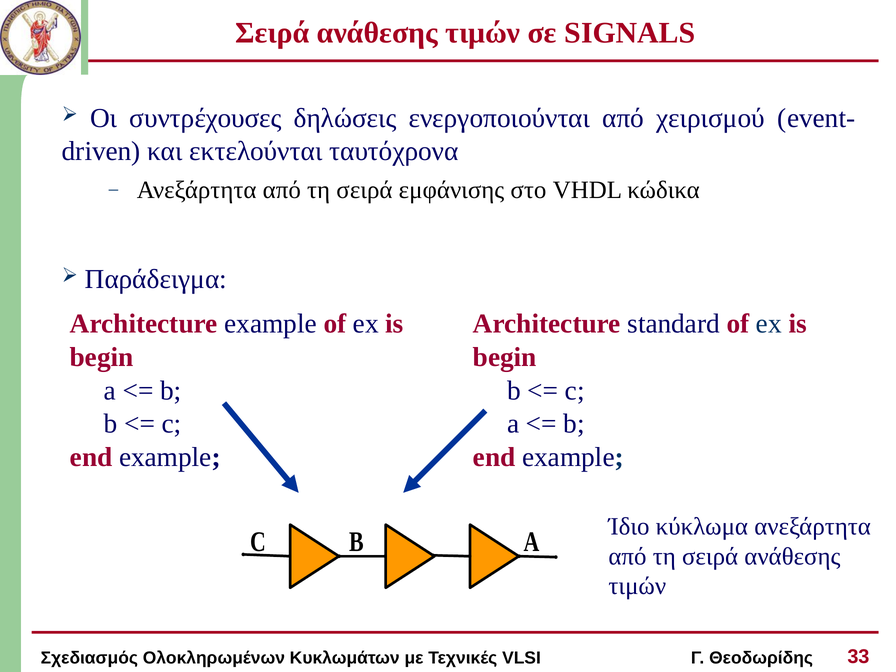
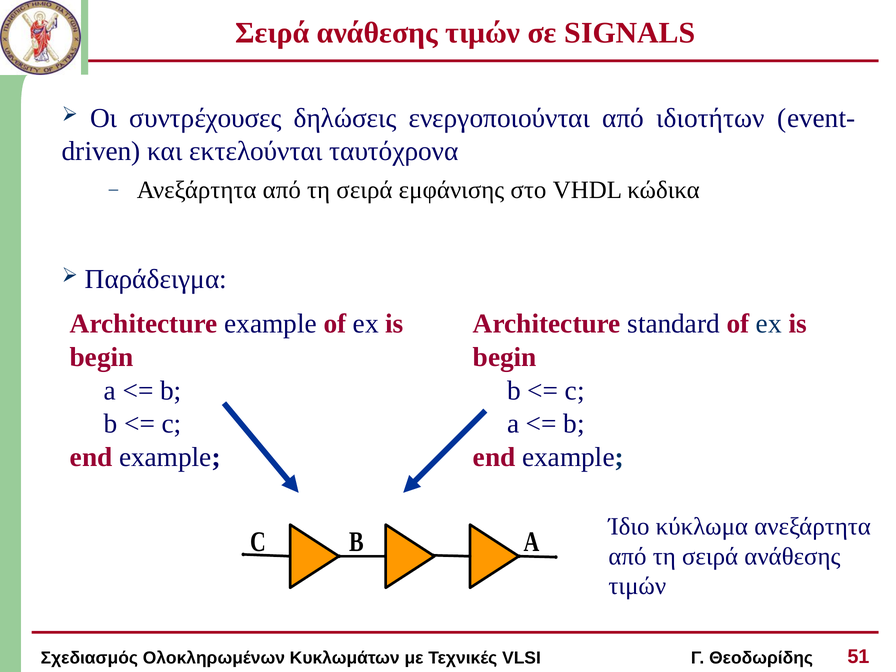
χειρισμού: χειρισμού -> ιδιοτήτων (710, 118)
33: 33 -> 51 (858, 657)
